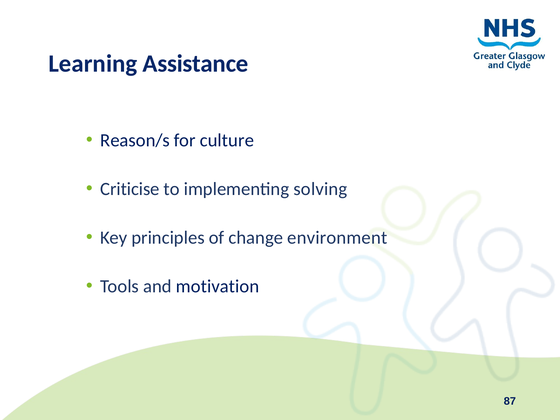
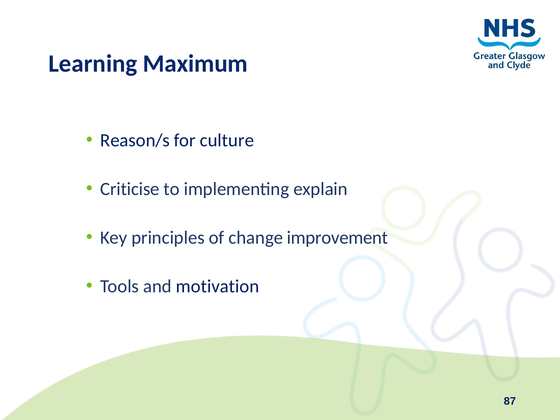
Assistance: Assistance -> Maximum (195, 64)
solving: solving -> explain (321, 189)
environment: environment -> improvement (337, 238)
